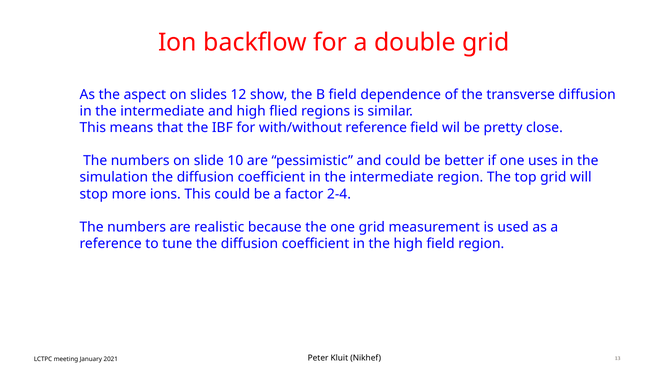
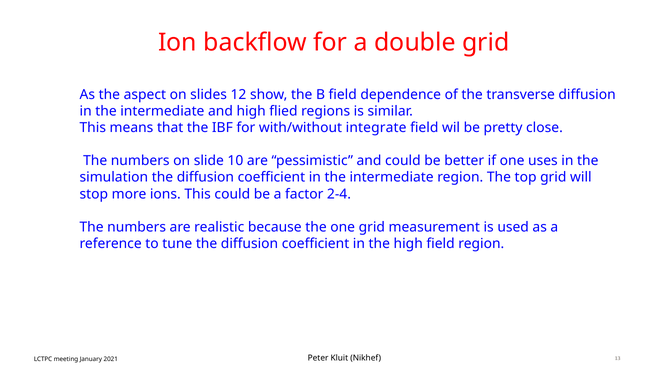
with/without reference: reference -> integrate (376, 128)
